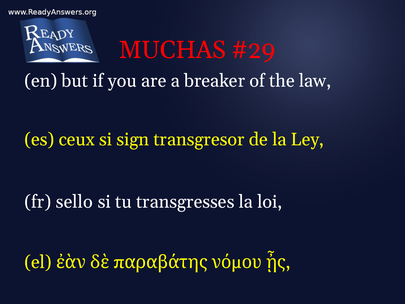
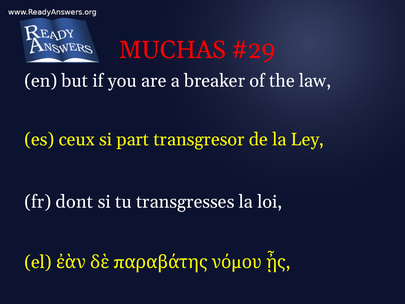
sign: sign -> part (133, 139)
sello: sello -> dont (74, 202)
